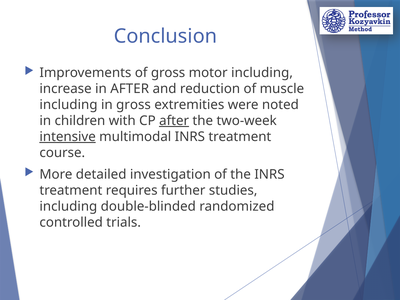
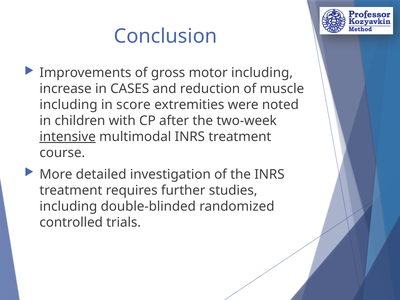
in AFTER: AFTER -> CASES (130, 89)
in gross: gross -> score (133, 105)
after underline: present -> none (174, 121)
